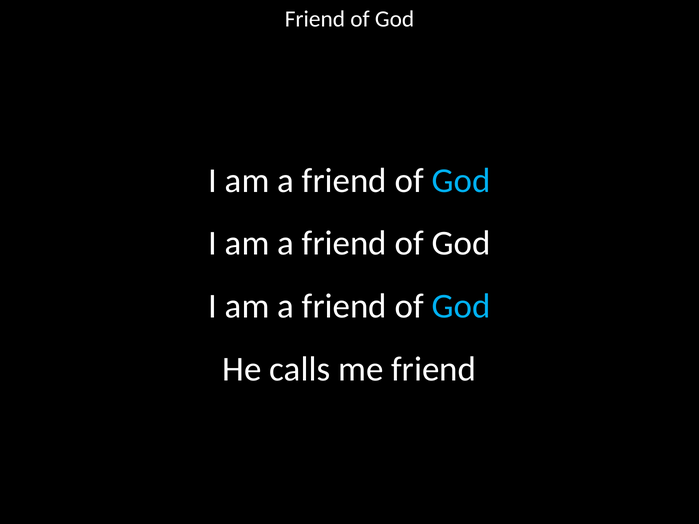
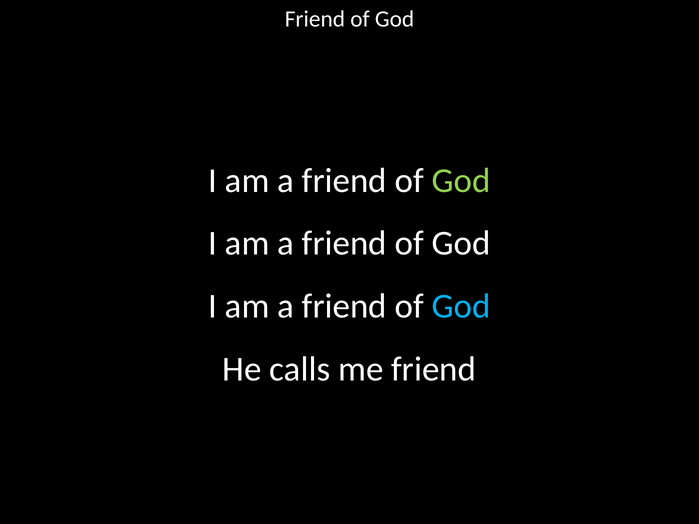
God colour: light blue -> light green (461, 181)
